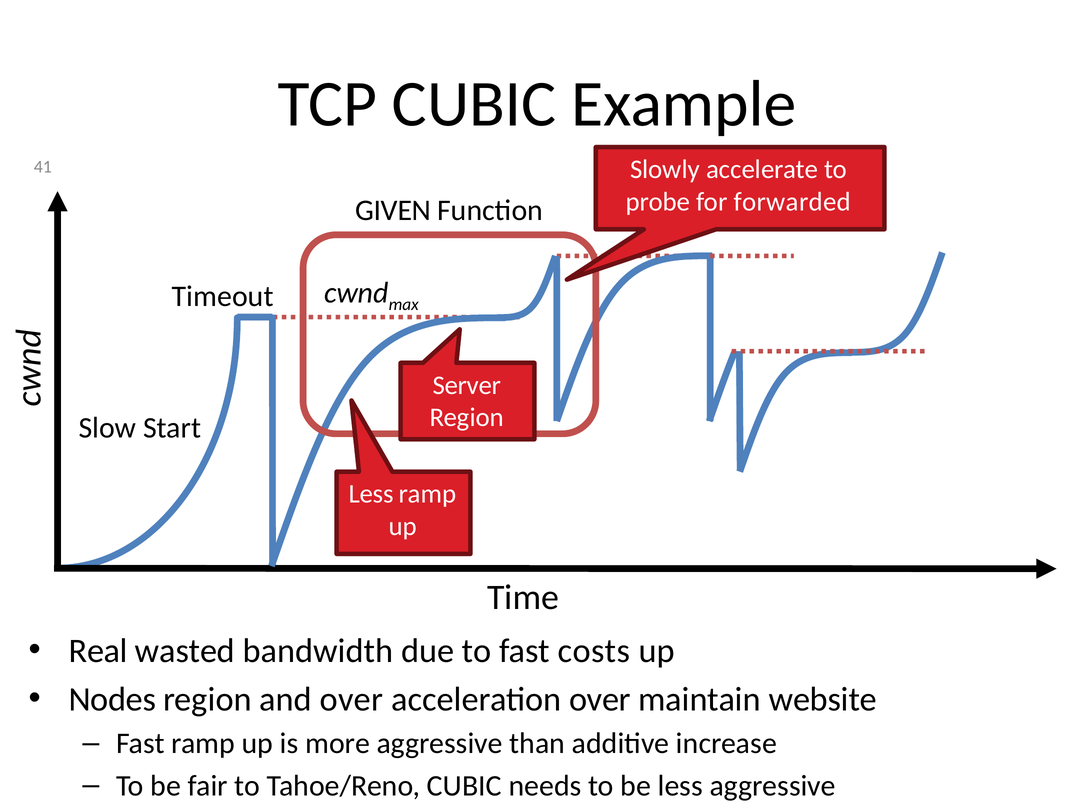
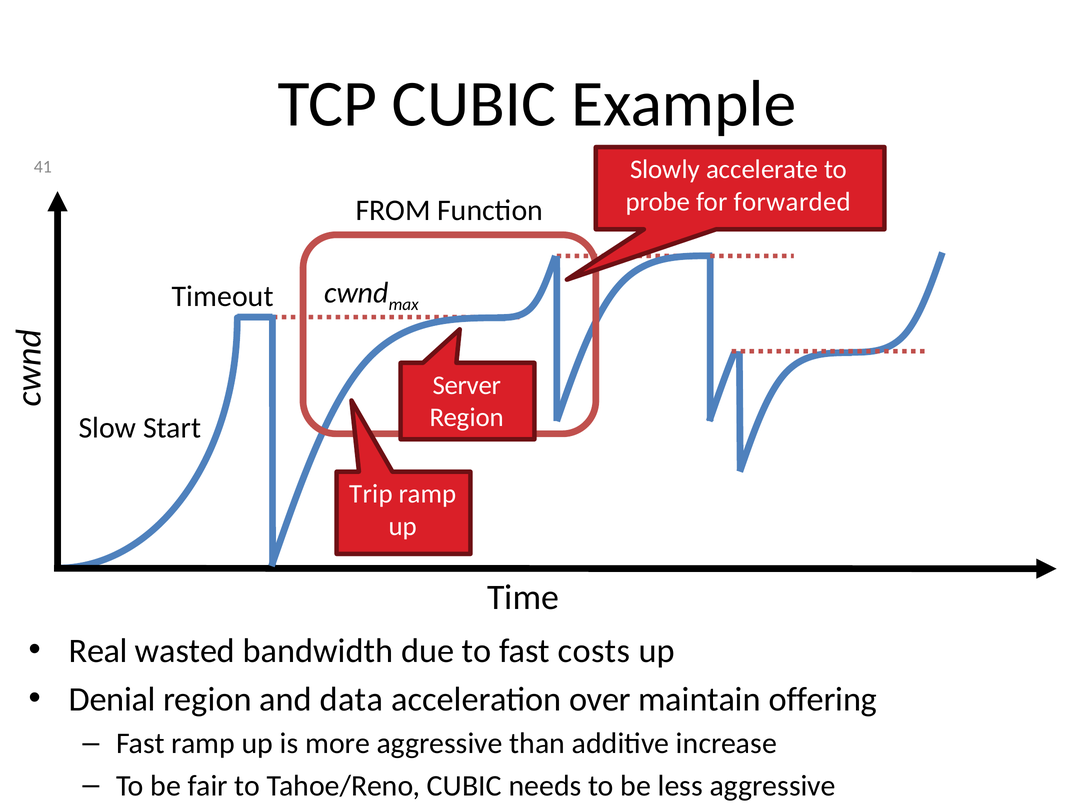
GIVEN: GIVEN -> FROM (393, 210)
Less: Less -> Trip (371, 494)
Nodes: Nodes -> Denial (112, 699)
and over: over -> data (351, 699)
website: website -> offering (823, 699)
